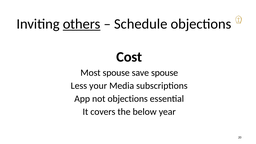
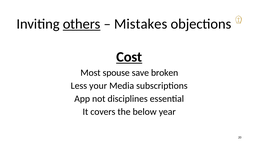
Schedule: Schedule -> Mistakes (141, 24)
Cost underline: none -> present (129, 57)
save spouse: spouse -> broken (165, 73)
not objections: objections -> disciplines (128, 99)
